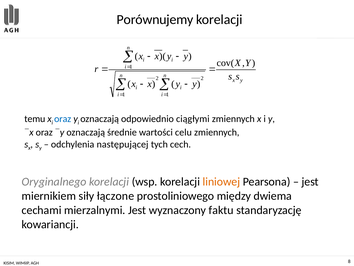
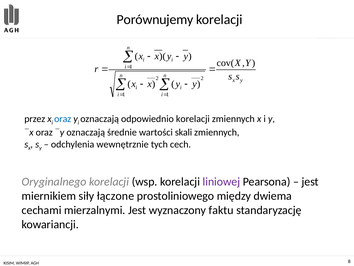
temu: temu -> przez (35, 119)
odpowiednio ciągłymi: ciągłymi -> korelacji (193, 119)
celu: celu -> skali (184, 132)
następującej: następującej -> wewnętrznie (123, 144)
liniowej colour: orange -> purple (221, 181)
